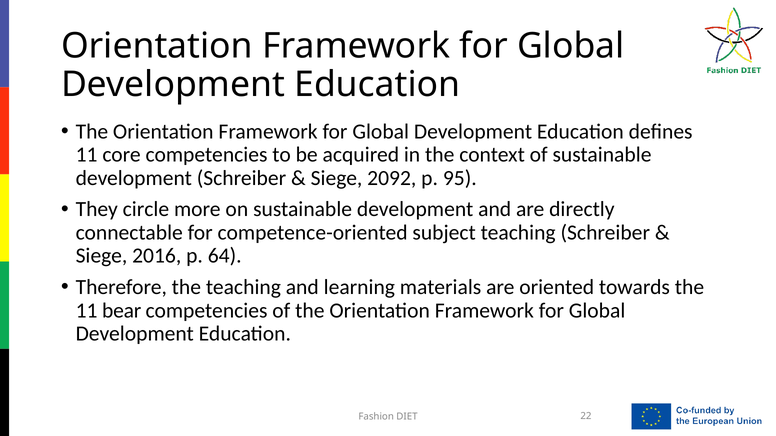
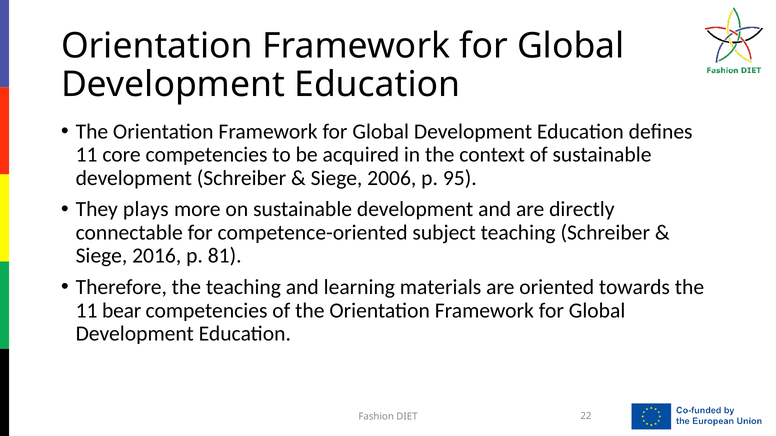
2092: 2092 -> 2006 (392, 178)
circle: circle -> plays (146, 210)
64: 64 -> 81 (225, 256)
